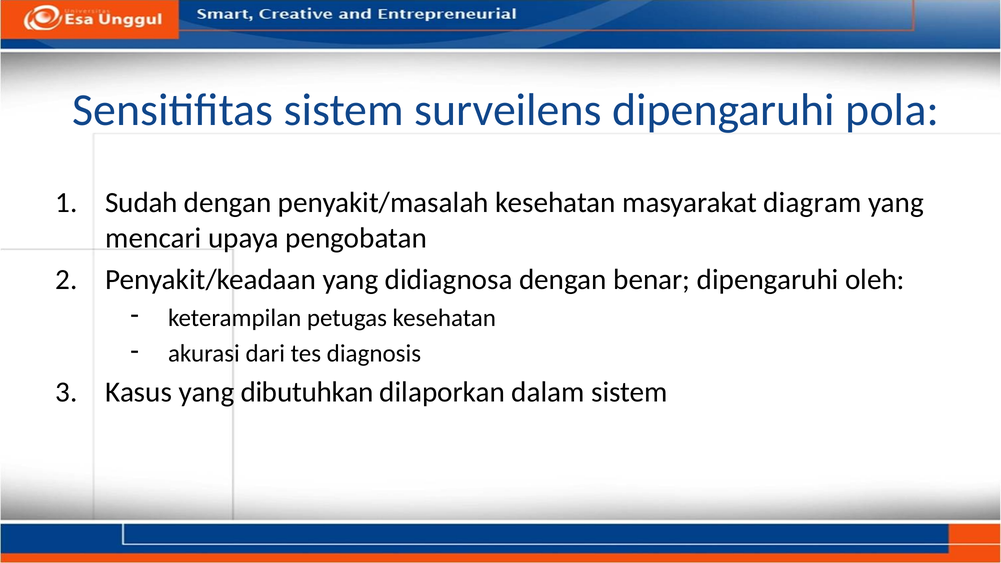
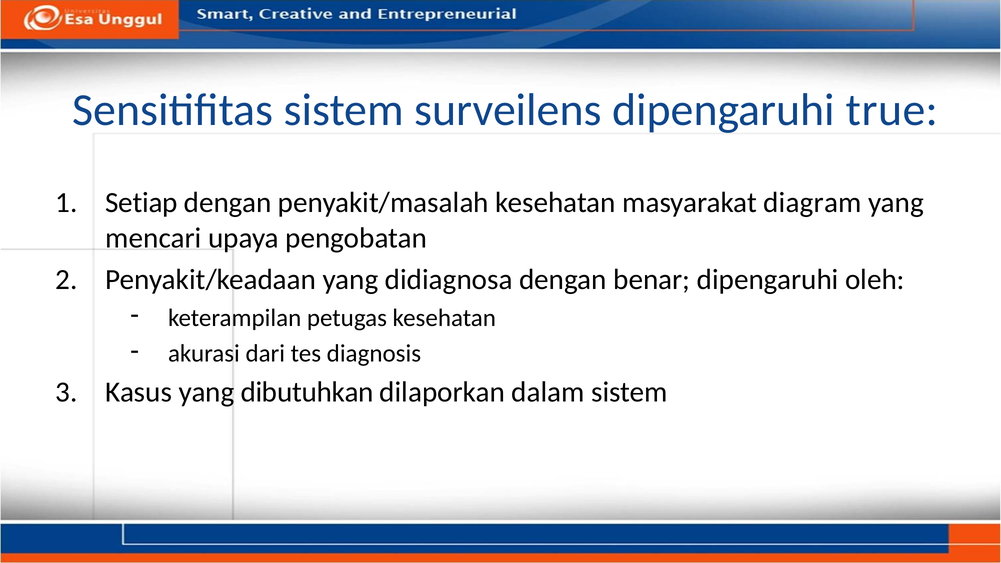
pola: pola -> true (892, 110)
Sudah: Sudah -> Setiap (141, 203)
